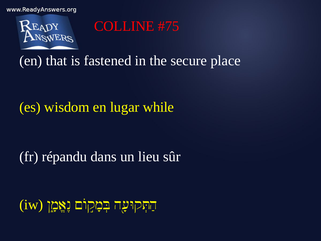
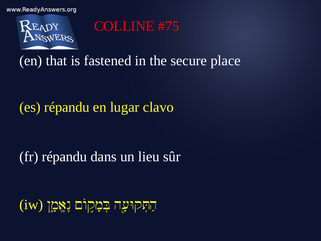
es wisdom: wisdom -> répandu (67, 107)
while: while -> clavo (158, 107)
